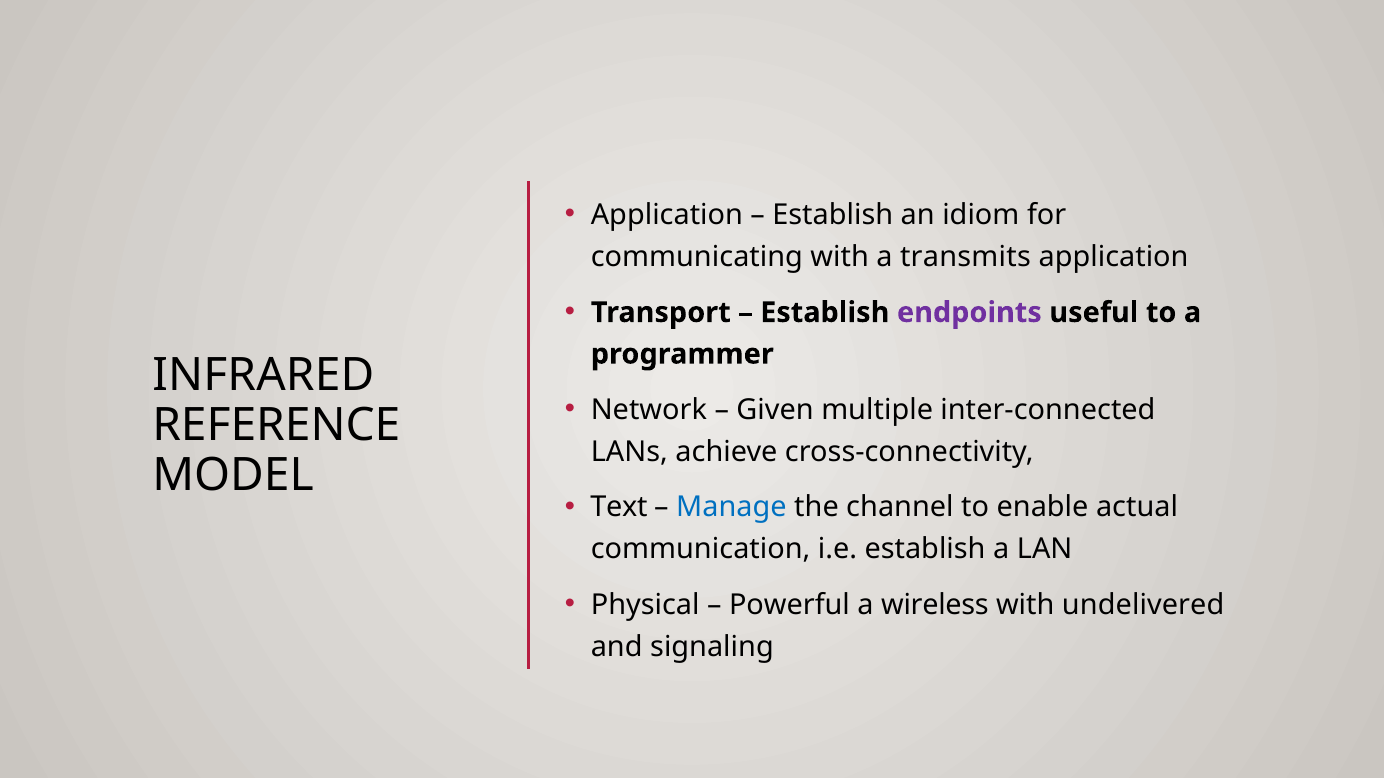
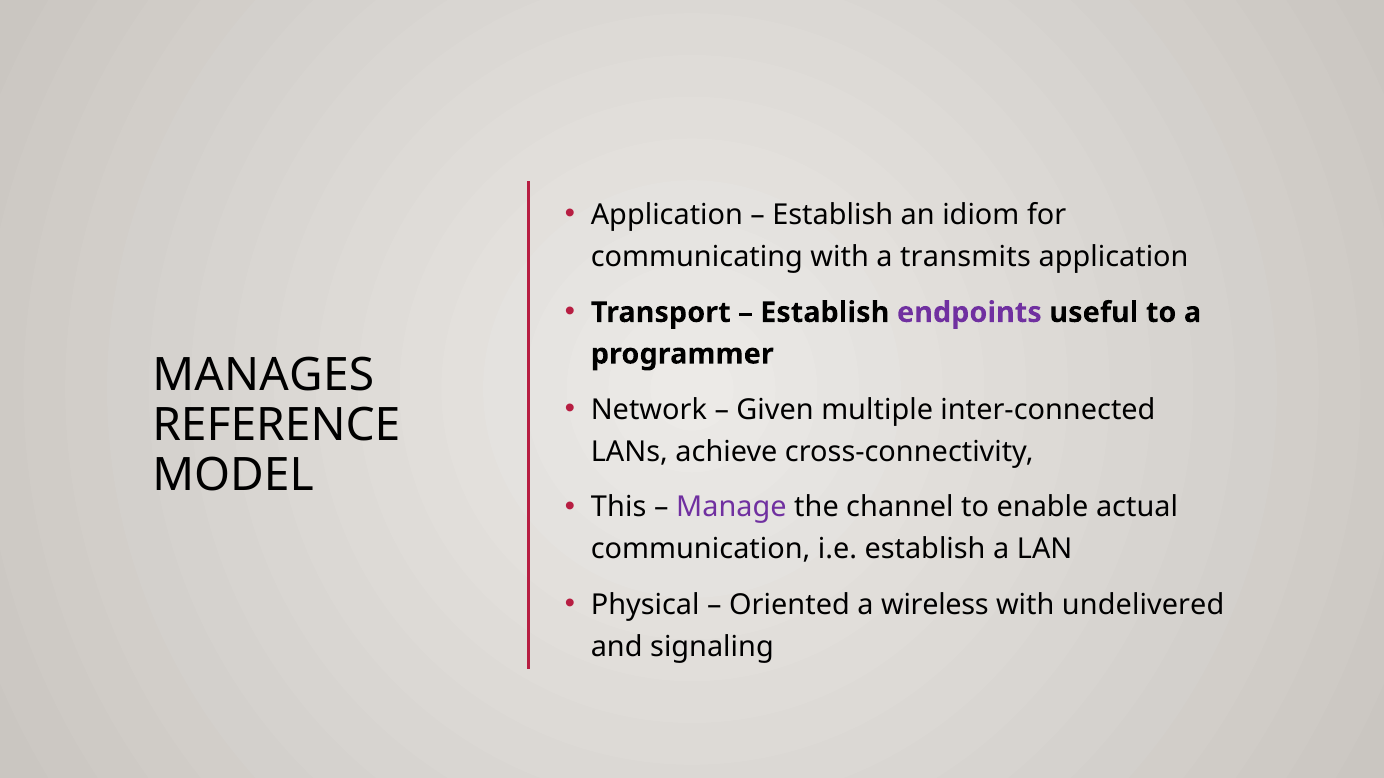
INFRARED: INFRARED -> MANAGES (263, 375)
Text: Text -> This (619, 508)
Manage colour: blue -> purple (731, 508)
Powerful: Powerful -> Oriented (789, 605)
